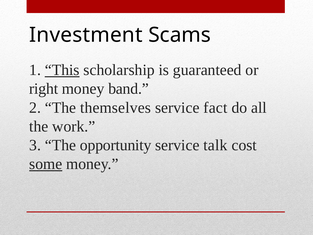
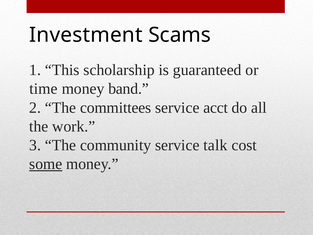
This underline: present -> none (62, 70)
right: right -> time (43, 89)
themselves: themselves -> committees (116, 108)
fact: fact -> acct (216, 108)
opportunity: opportunity -> community (116, 145)
